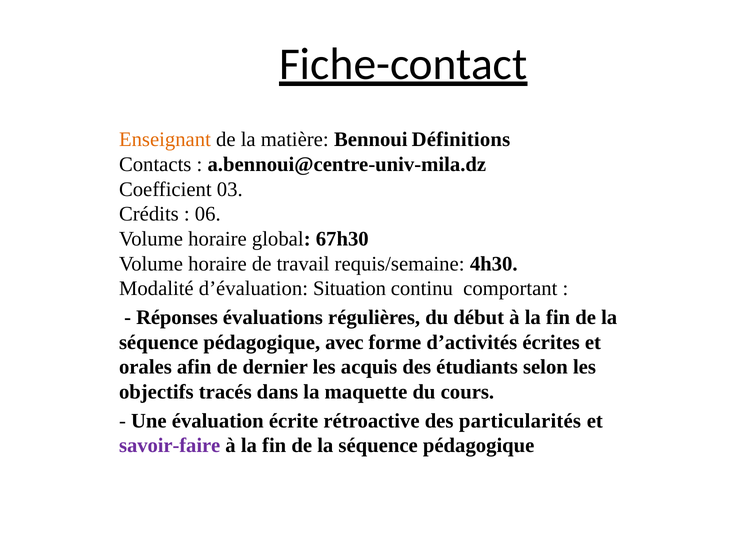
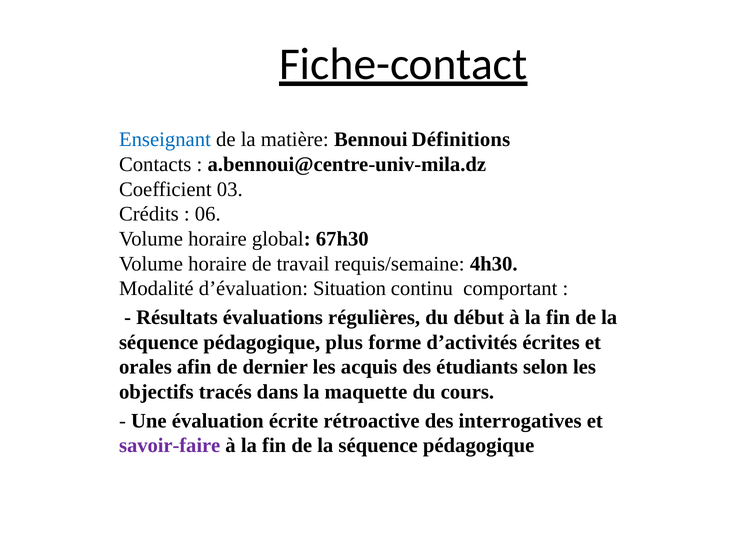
Enseignant colour: orange -> blue (165, 140)
Réponses: Réponses -> Résultats (177, 317)
avec: avec -> plus (344, 342)
particularités: particularités -> interrogatives (520, 421)
